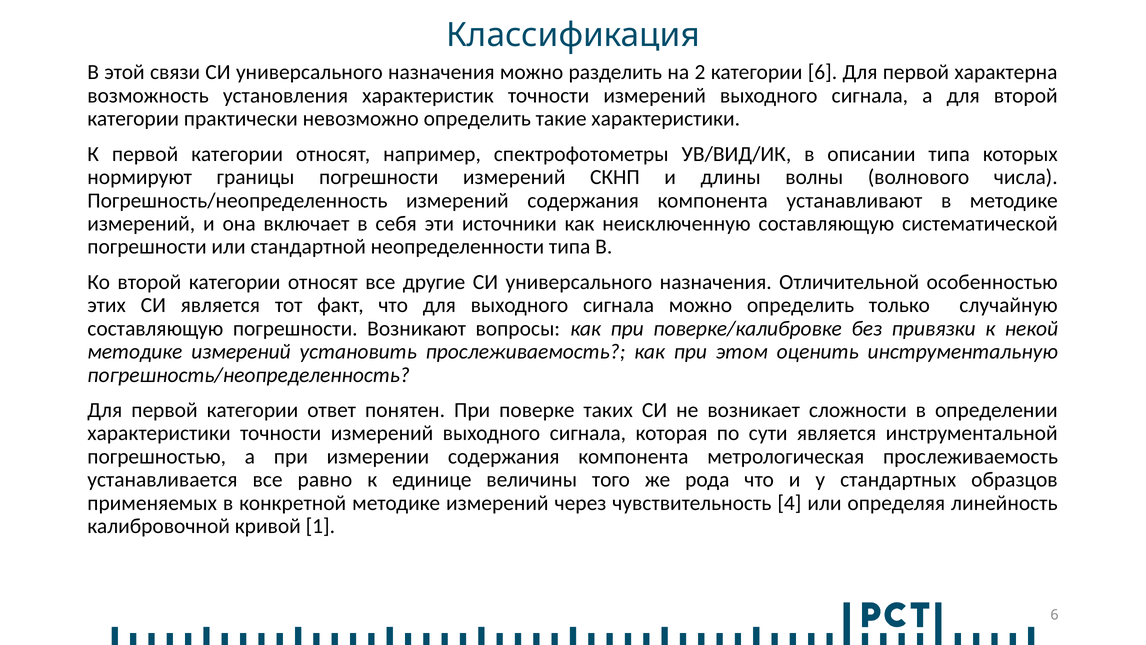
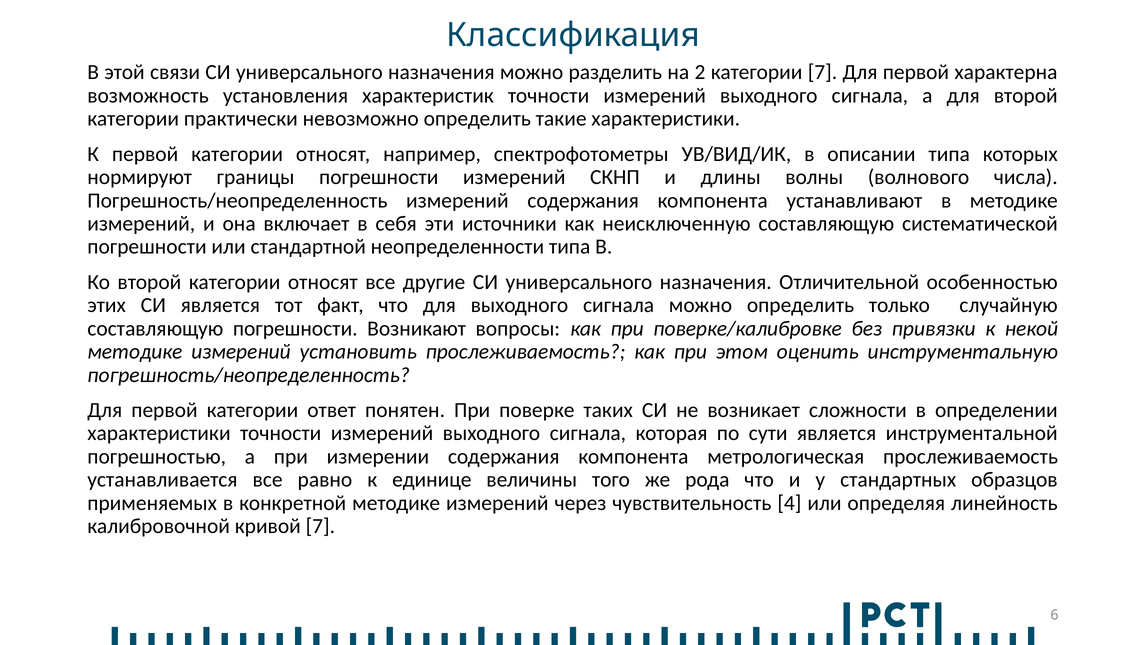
категории 6: 6 -> 7 (822, 72)
кривой 1: 1 -> 7 (320, 526)
